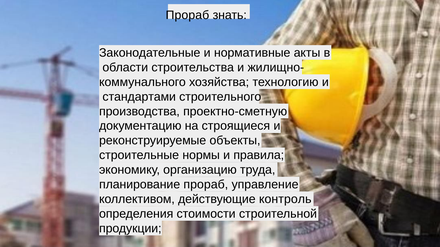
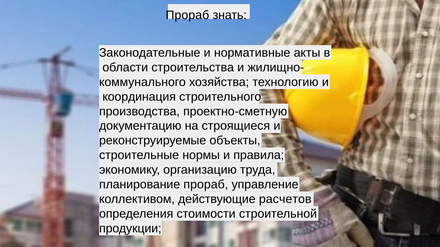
стандартами: стандартами -> координация (139, 97)
контроль: контроль -> расчетов (285, 200)
